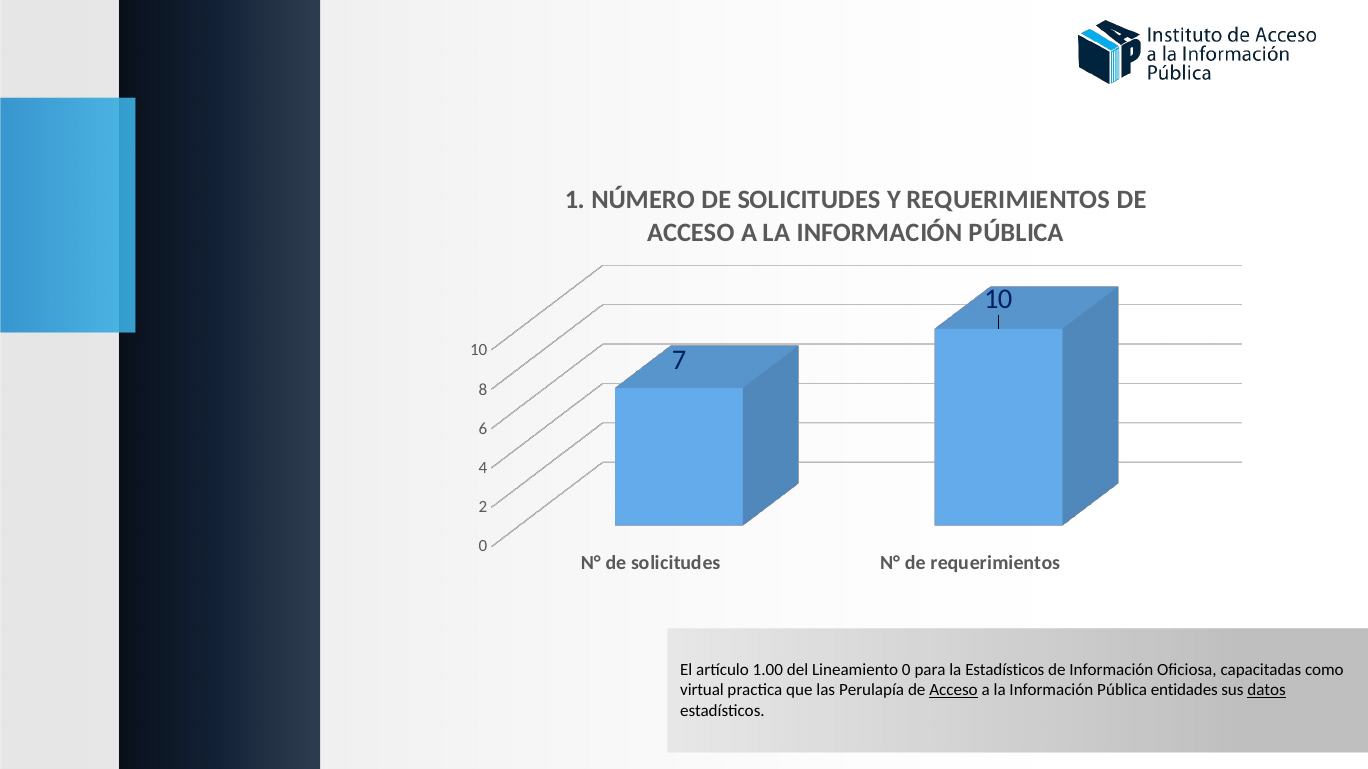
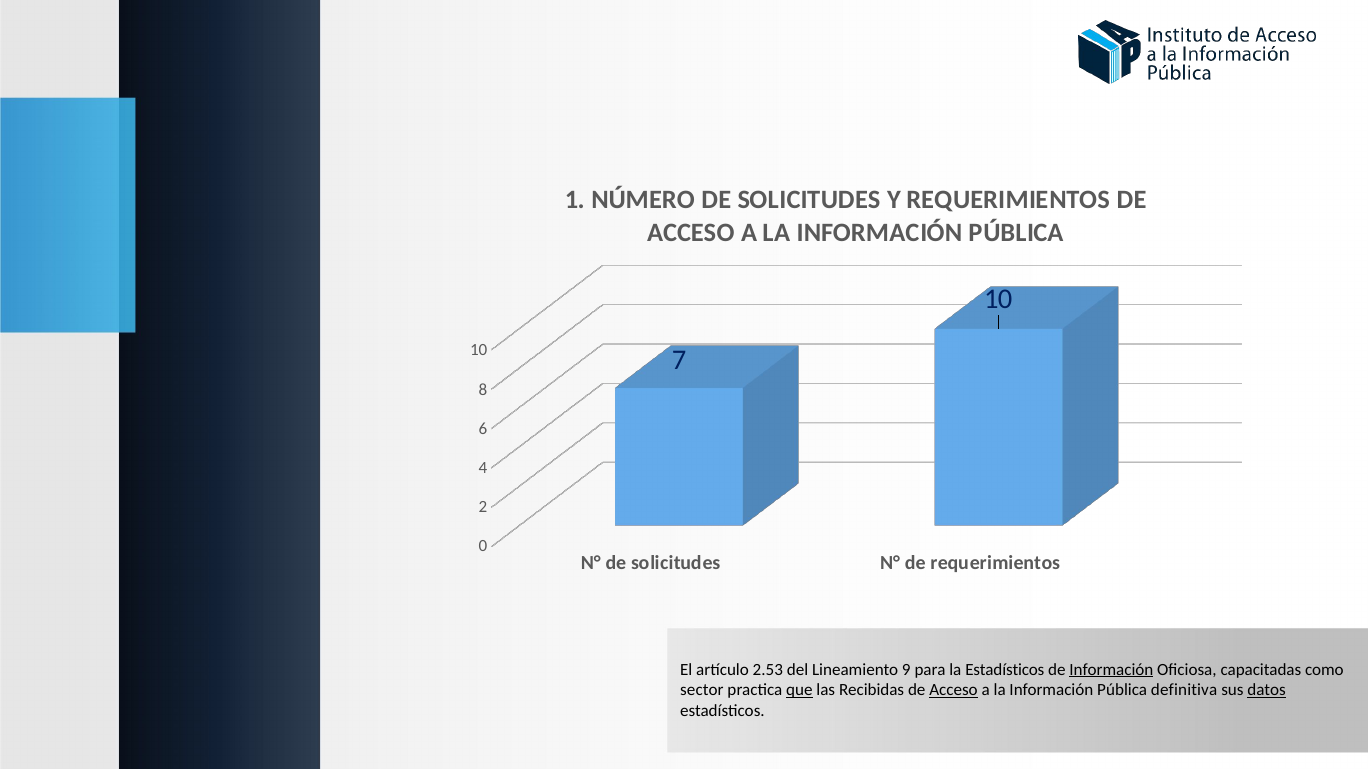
1.00: 1.00 -> 2.53 (768, 670)
Lineamiento 0: 0 -> 9 (906, 670)
Información underline: none -> present (1111, 670)
virtual: virtual -> sector (702, 690)
que underline: none -> present (799, 690)
Perulapía: Perulapía -> Recibidas (872, 690)
entidades: entidades -> definitiva (1184, 690)
